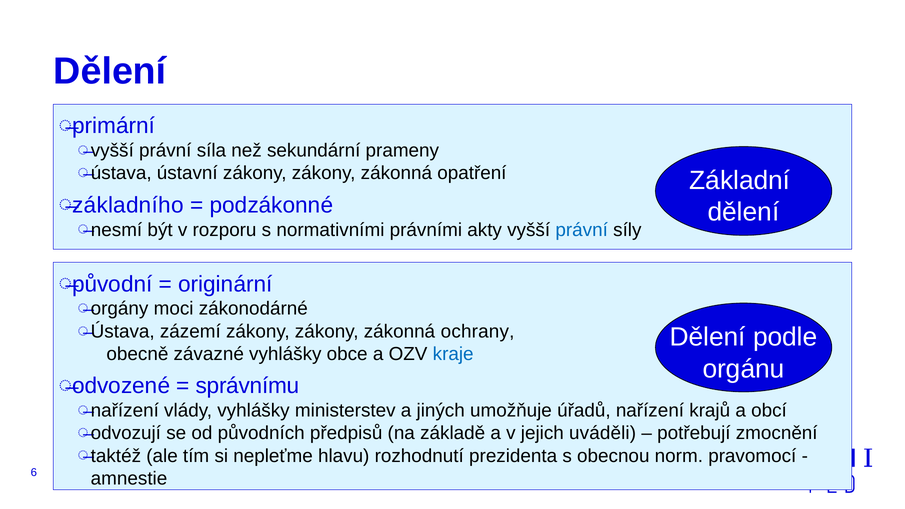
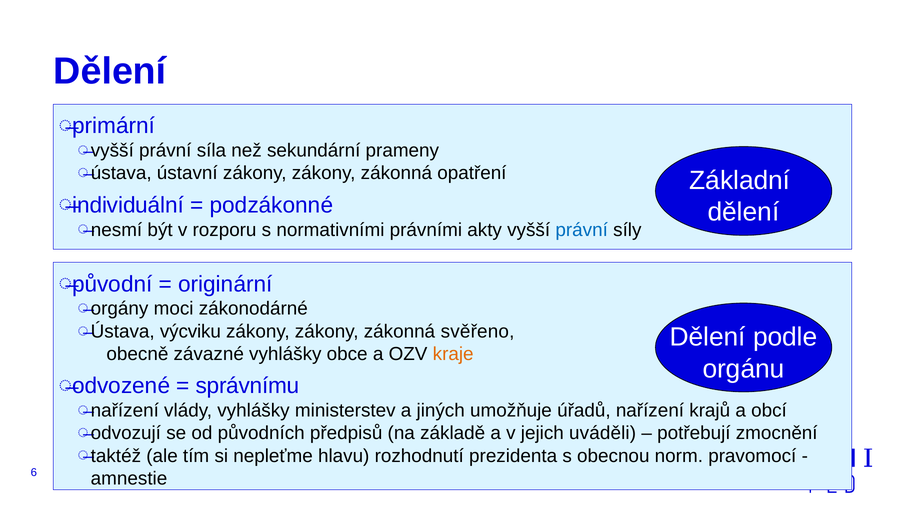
základního: základního -> individuální (128, 205)
zázemí: zázemí -> výcviku (190, 331)
ochrany: ochrany -> svěřeno (478, 331)
kraje colour: blue -> orange (453, 354)
